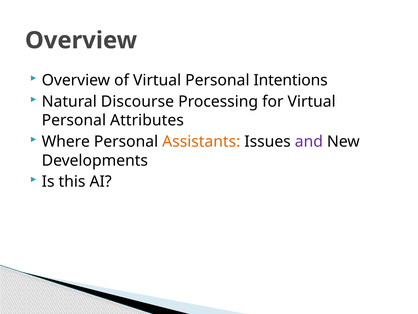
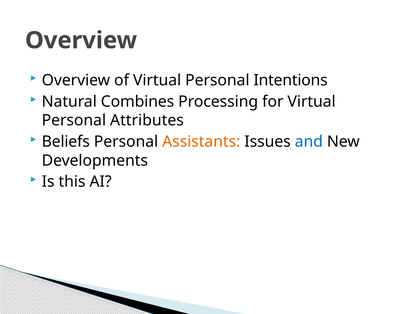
Discourse: Discourse -> Combines (138, 101)
Where: Where -> Beliefs (66, 141)
and colour: purple -> blue (309, 141)
